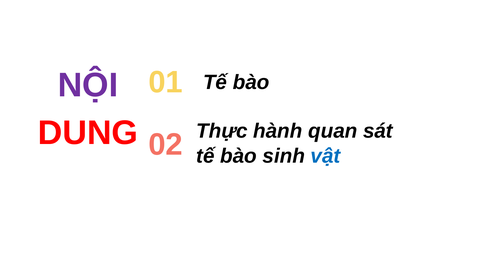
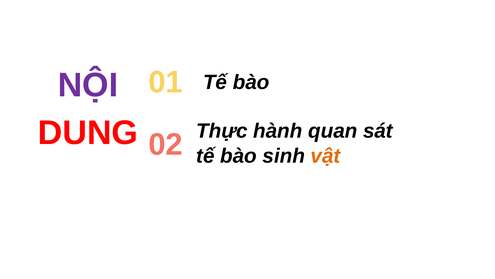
vật colour: blue -> orange (326, 156)
